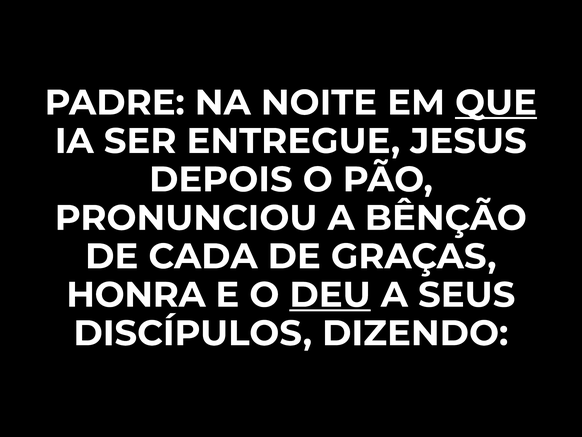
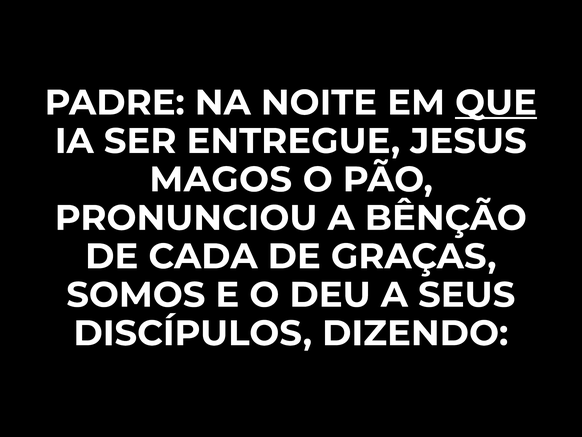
DEPOIS: DEPOIS -> MAGOS (221, 179)
HONRA: HONRA -> SOMOS (136, 295)
DEU underline: present -> none (330, 295)
